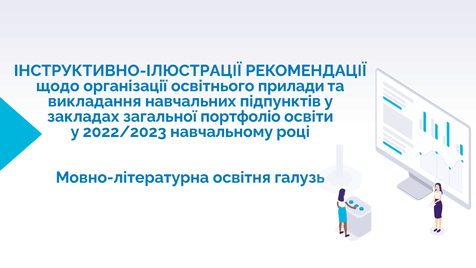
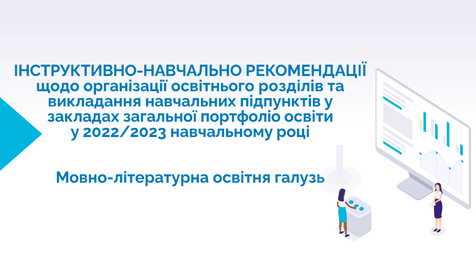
ІНСТРУКТИВНО-ІЛЮСТРАЦІЇ: ІНСТРУКТИВНО-ІЛЮСТРАЦІЇ -> ІНСТРУКТИВНО-НАВЧАЛЬНО (128, 71)
прилади: прилади -> розділів (291, 86)
